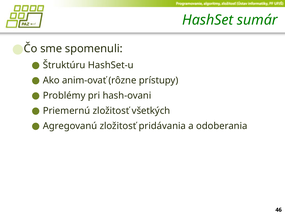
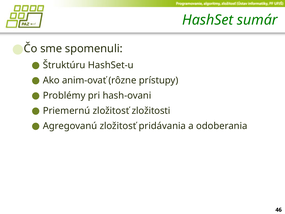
všetkých: všetkých -> zložitosti (151, 111)
